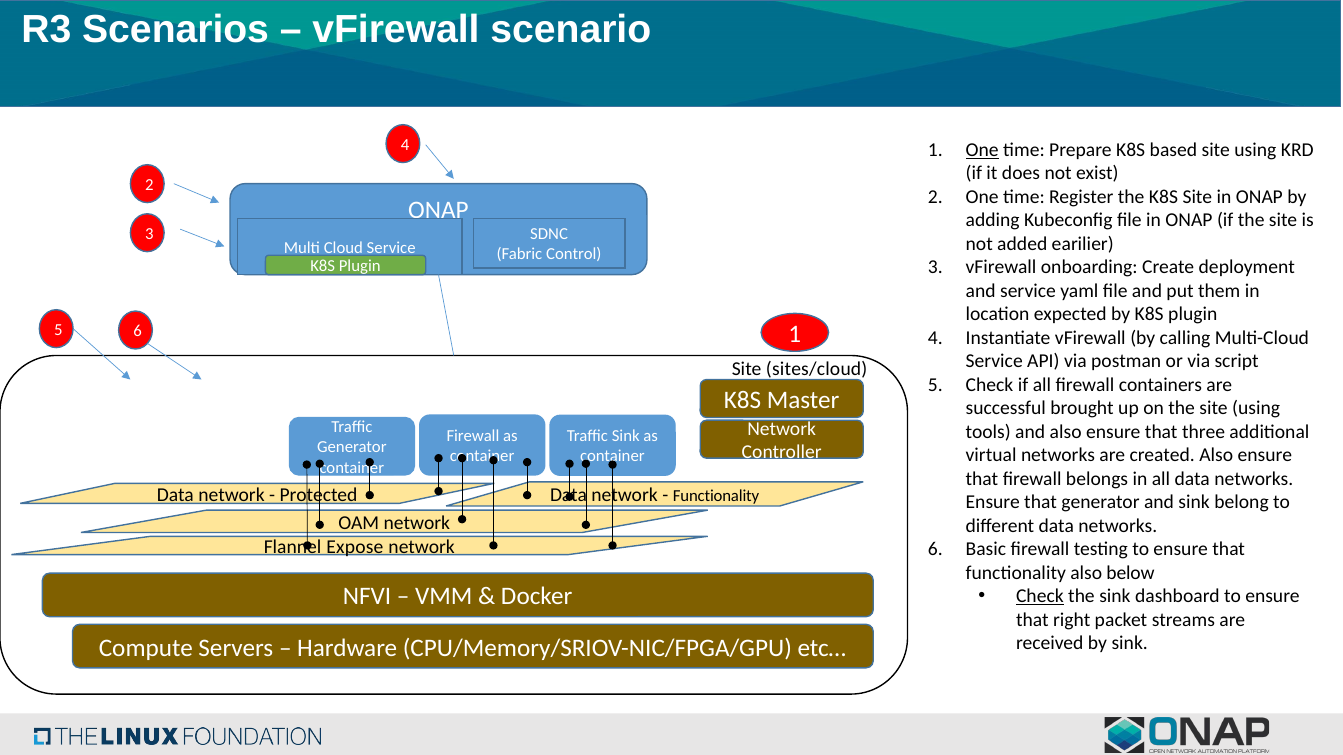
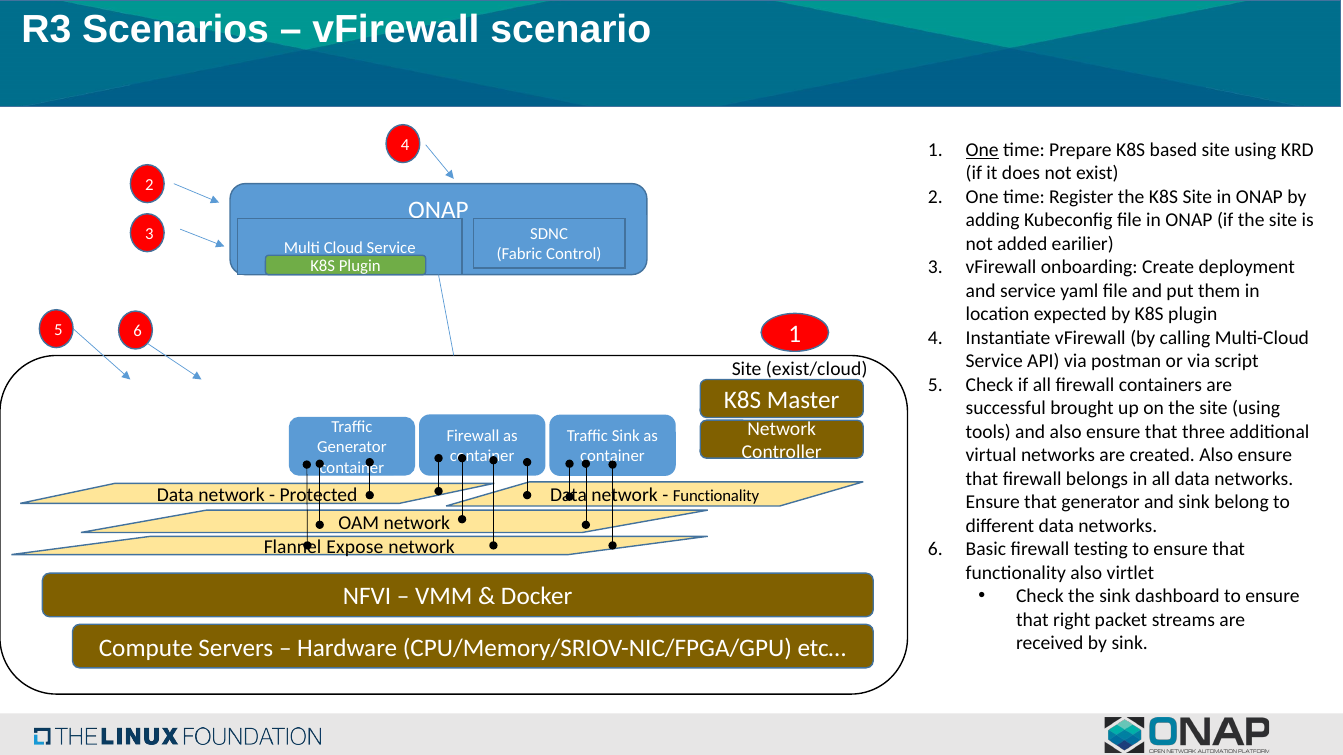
sites/cloud: sites/cloud -> exist/cloud (817, 370)
below: below -> virtlet (1130, 573)
Check underline: present -> none (1040, 597)
